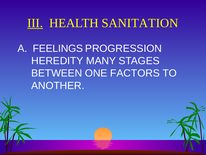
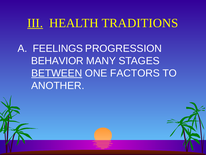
SANITATION: SANITATION -> TRADITIONS (140, 23)
HEREDITY: HEREDITY -> BEHAVIOR (57, 61)
BETWEEN underline: none -> present (57, 73)
